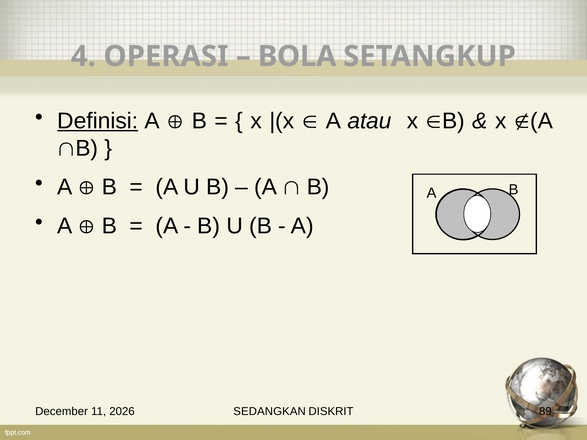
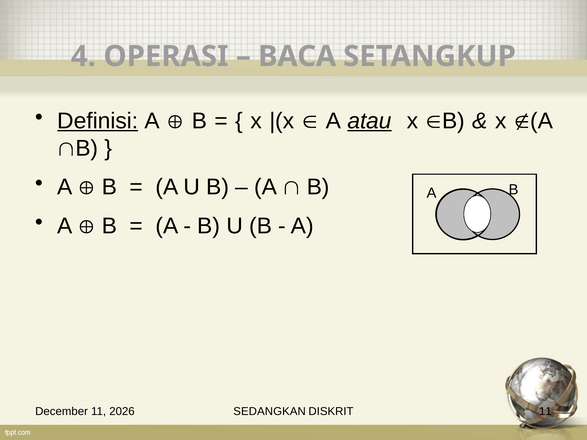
BOLA: BOLA -> BACA (297, 56)
atau underline: none -> present (370, 121)
DISKRIT 89: 89 -> 11 (545, 412)
